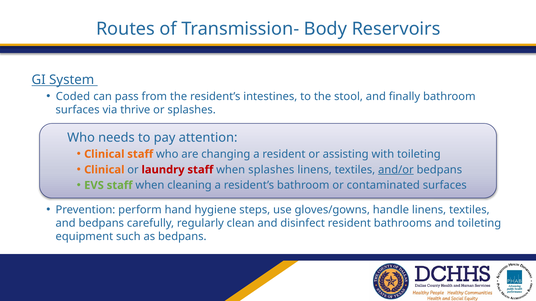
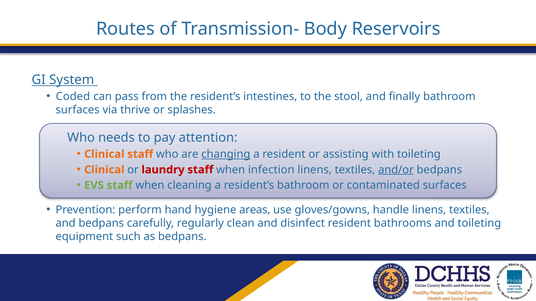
changing underline: none -> present (226, 154)
when splashes: splashes -> infection (271, 170)
steps: steps -> areas (255, 210)
